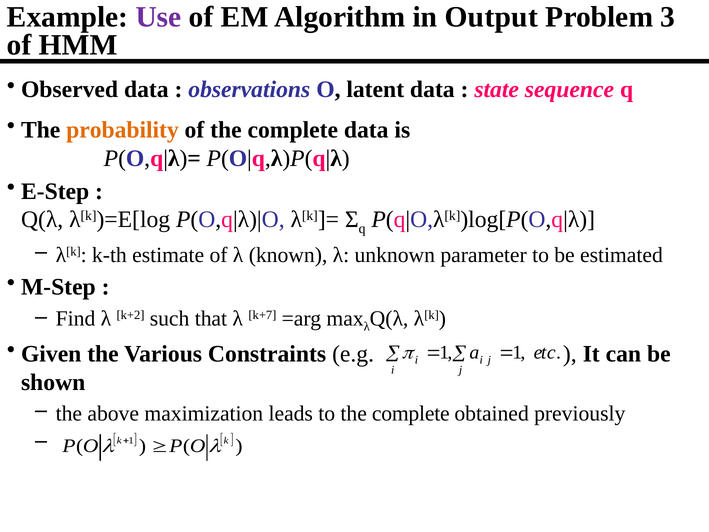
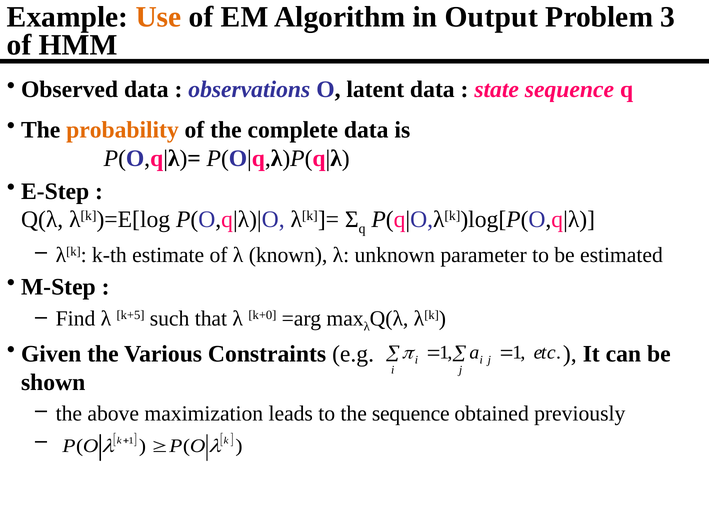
Use colour: purple -> orange (159, 17)
k+2: k+2 -> k+5 (131, 315)
k+7: k+7 -> k+0 (262, 315)
to the complete: complete -> sequence (411, 414)
